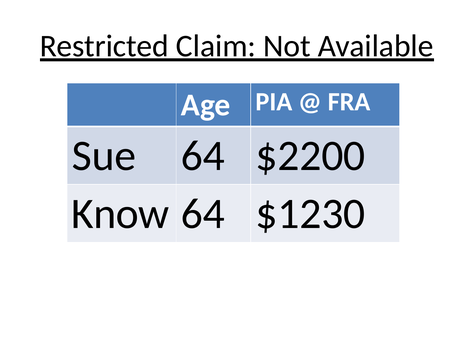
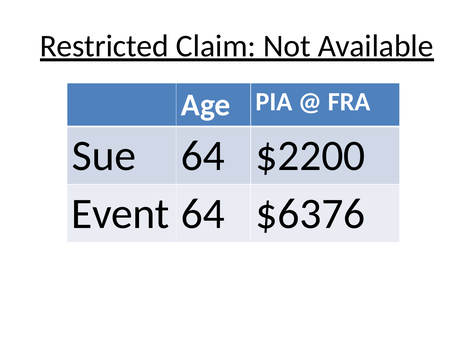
Know: Know -> Event (120, 214)
$1230: $1230 -> $6376 (310, 214)
